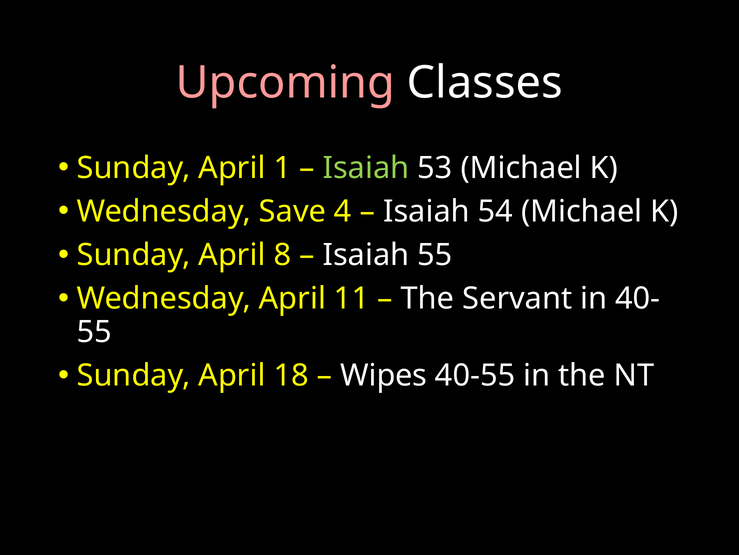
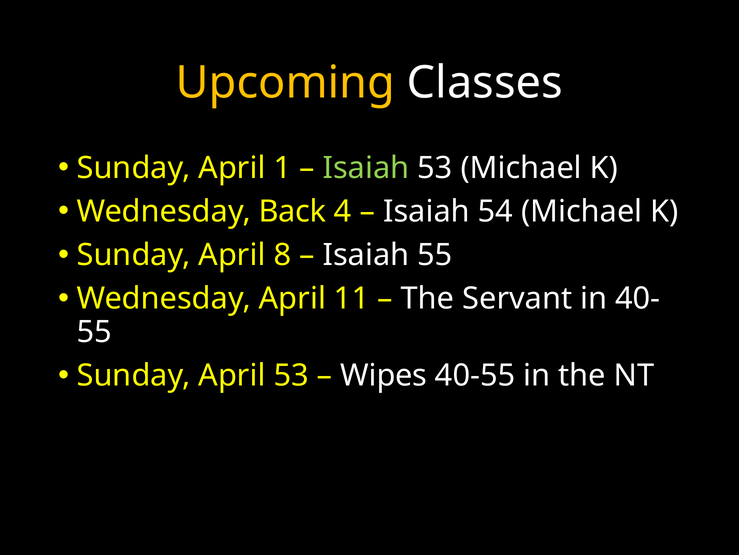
Upcoming colour: pink -> yellow (286, 83)
Save: Save -> Back (293, 211)
April 18: 18 -> 53 (291, 375)
